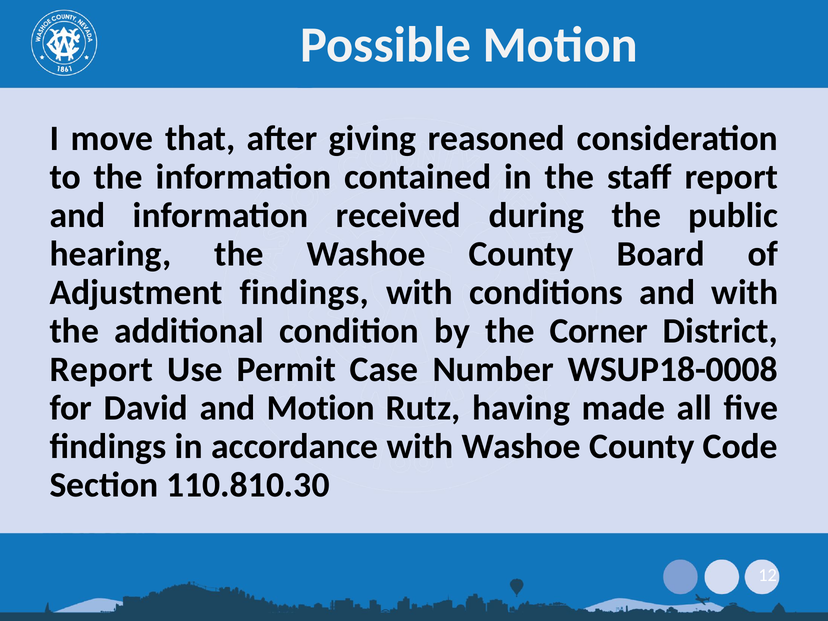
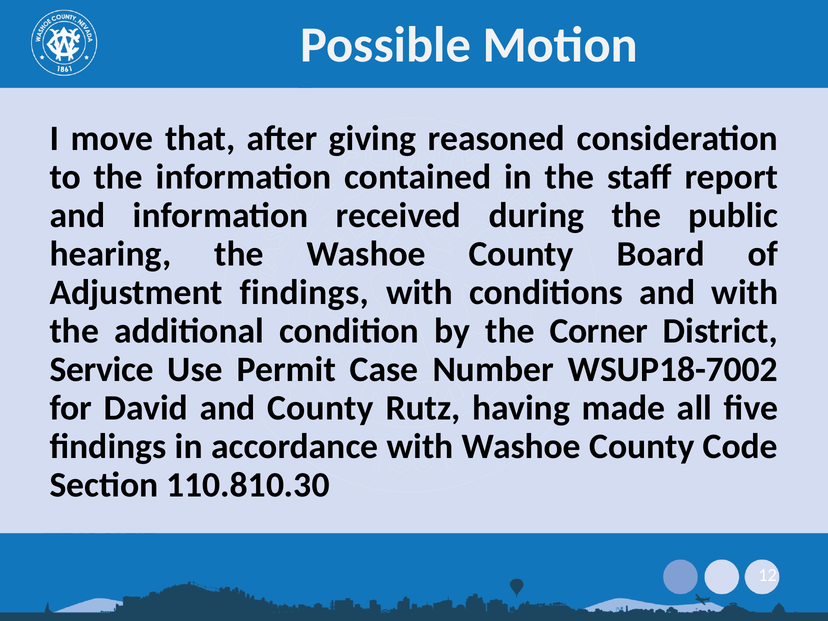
Report: Report -> Service (102, 370)
WSUP18-0008: WSUP18-0008 -> WSUP18-7002 (673, 370)
and Motion: Motion -> County (321, 408)
